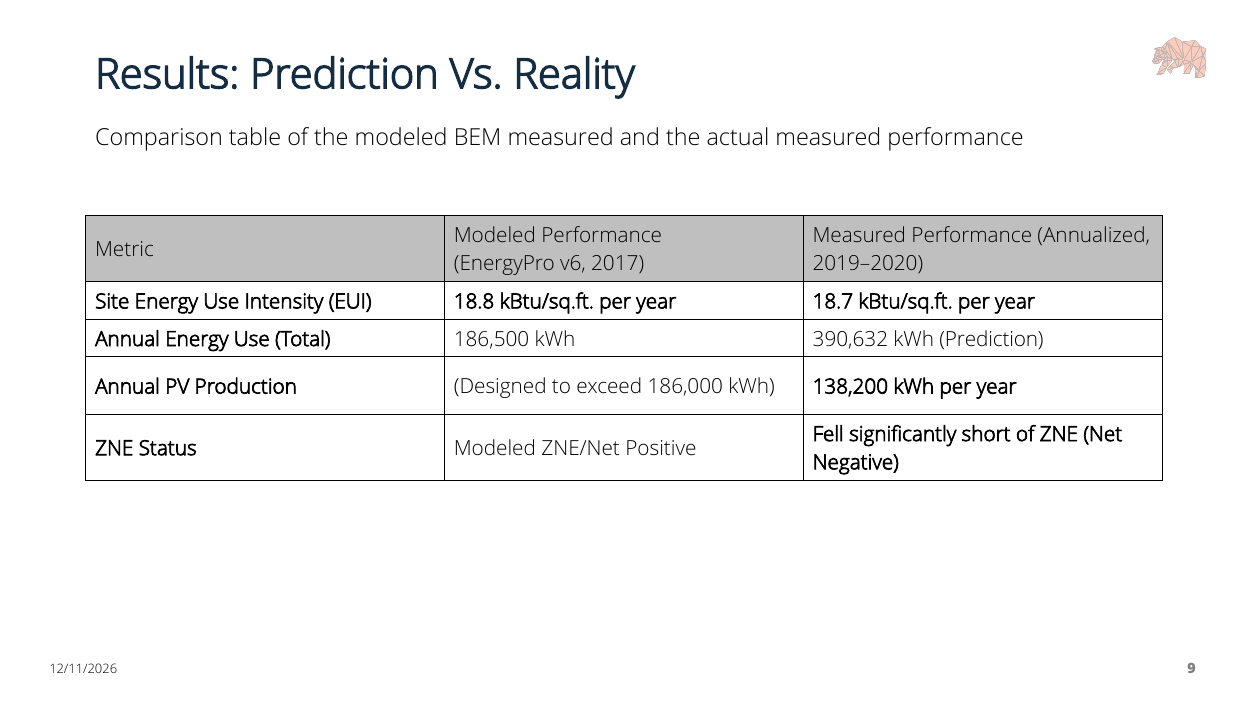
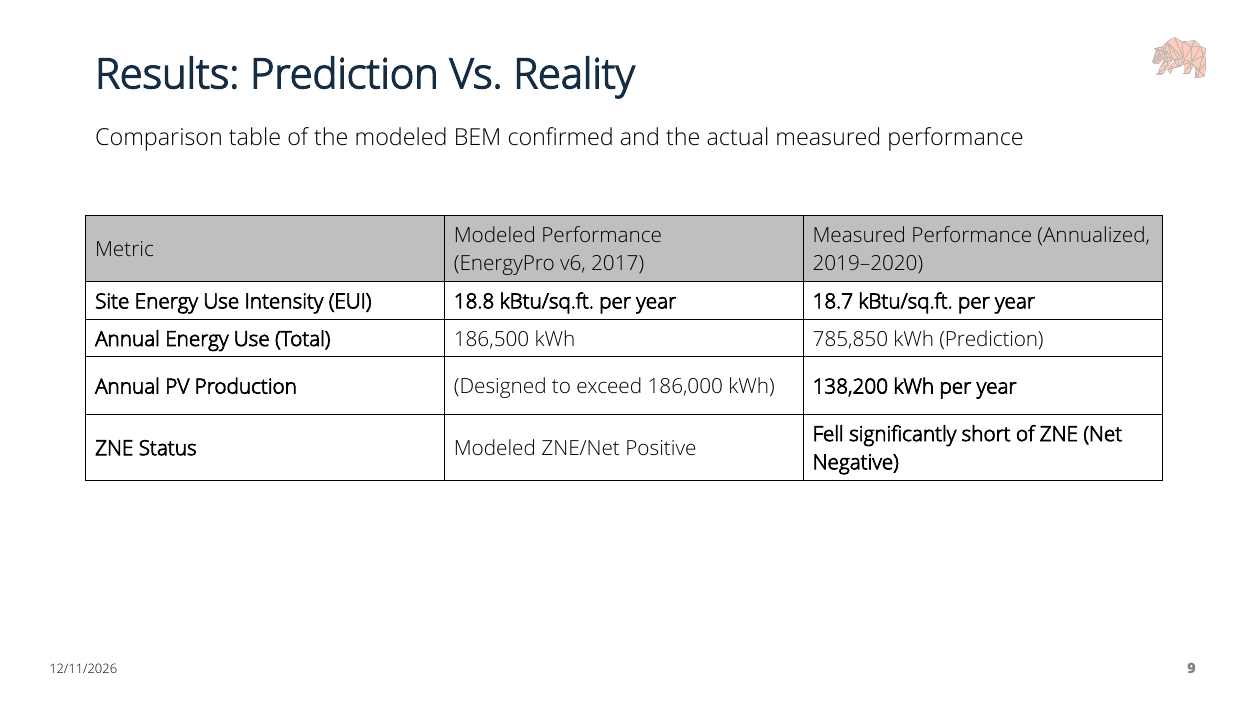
BEM measured: measured -> confirmed (561, 138)
390,632: 390,632 -> 785,850 (850, 339)
